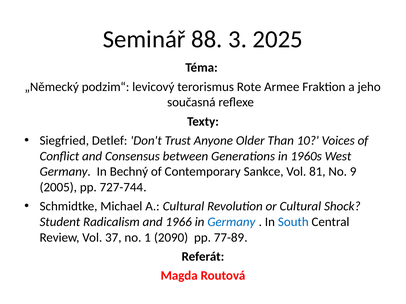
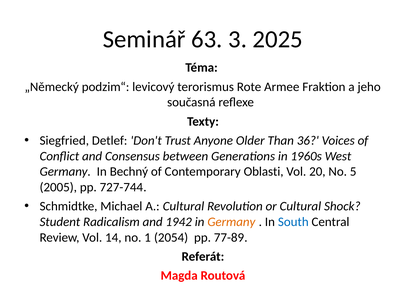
88: 88 -> 63 (207, 39)
10: 10 -> 36 (308, 141)
Sankce: Sankce -> Oblasti (264, 172)
81: 81 -> 20 (317, 172)
9: 9 -> 5 (353, 172)
1966: 1966 -> 1942 (179, 222)
Germany colour: blue -> orange (231, 222)
37: 37 -> 14 (113, 238)
2090: 2090 -> 2054 (171, 238)
